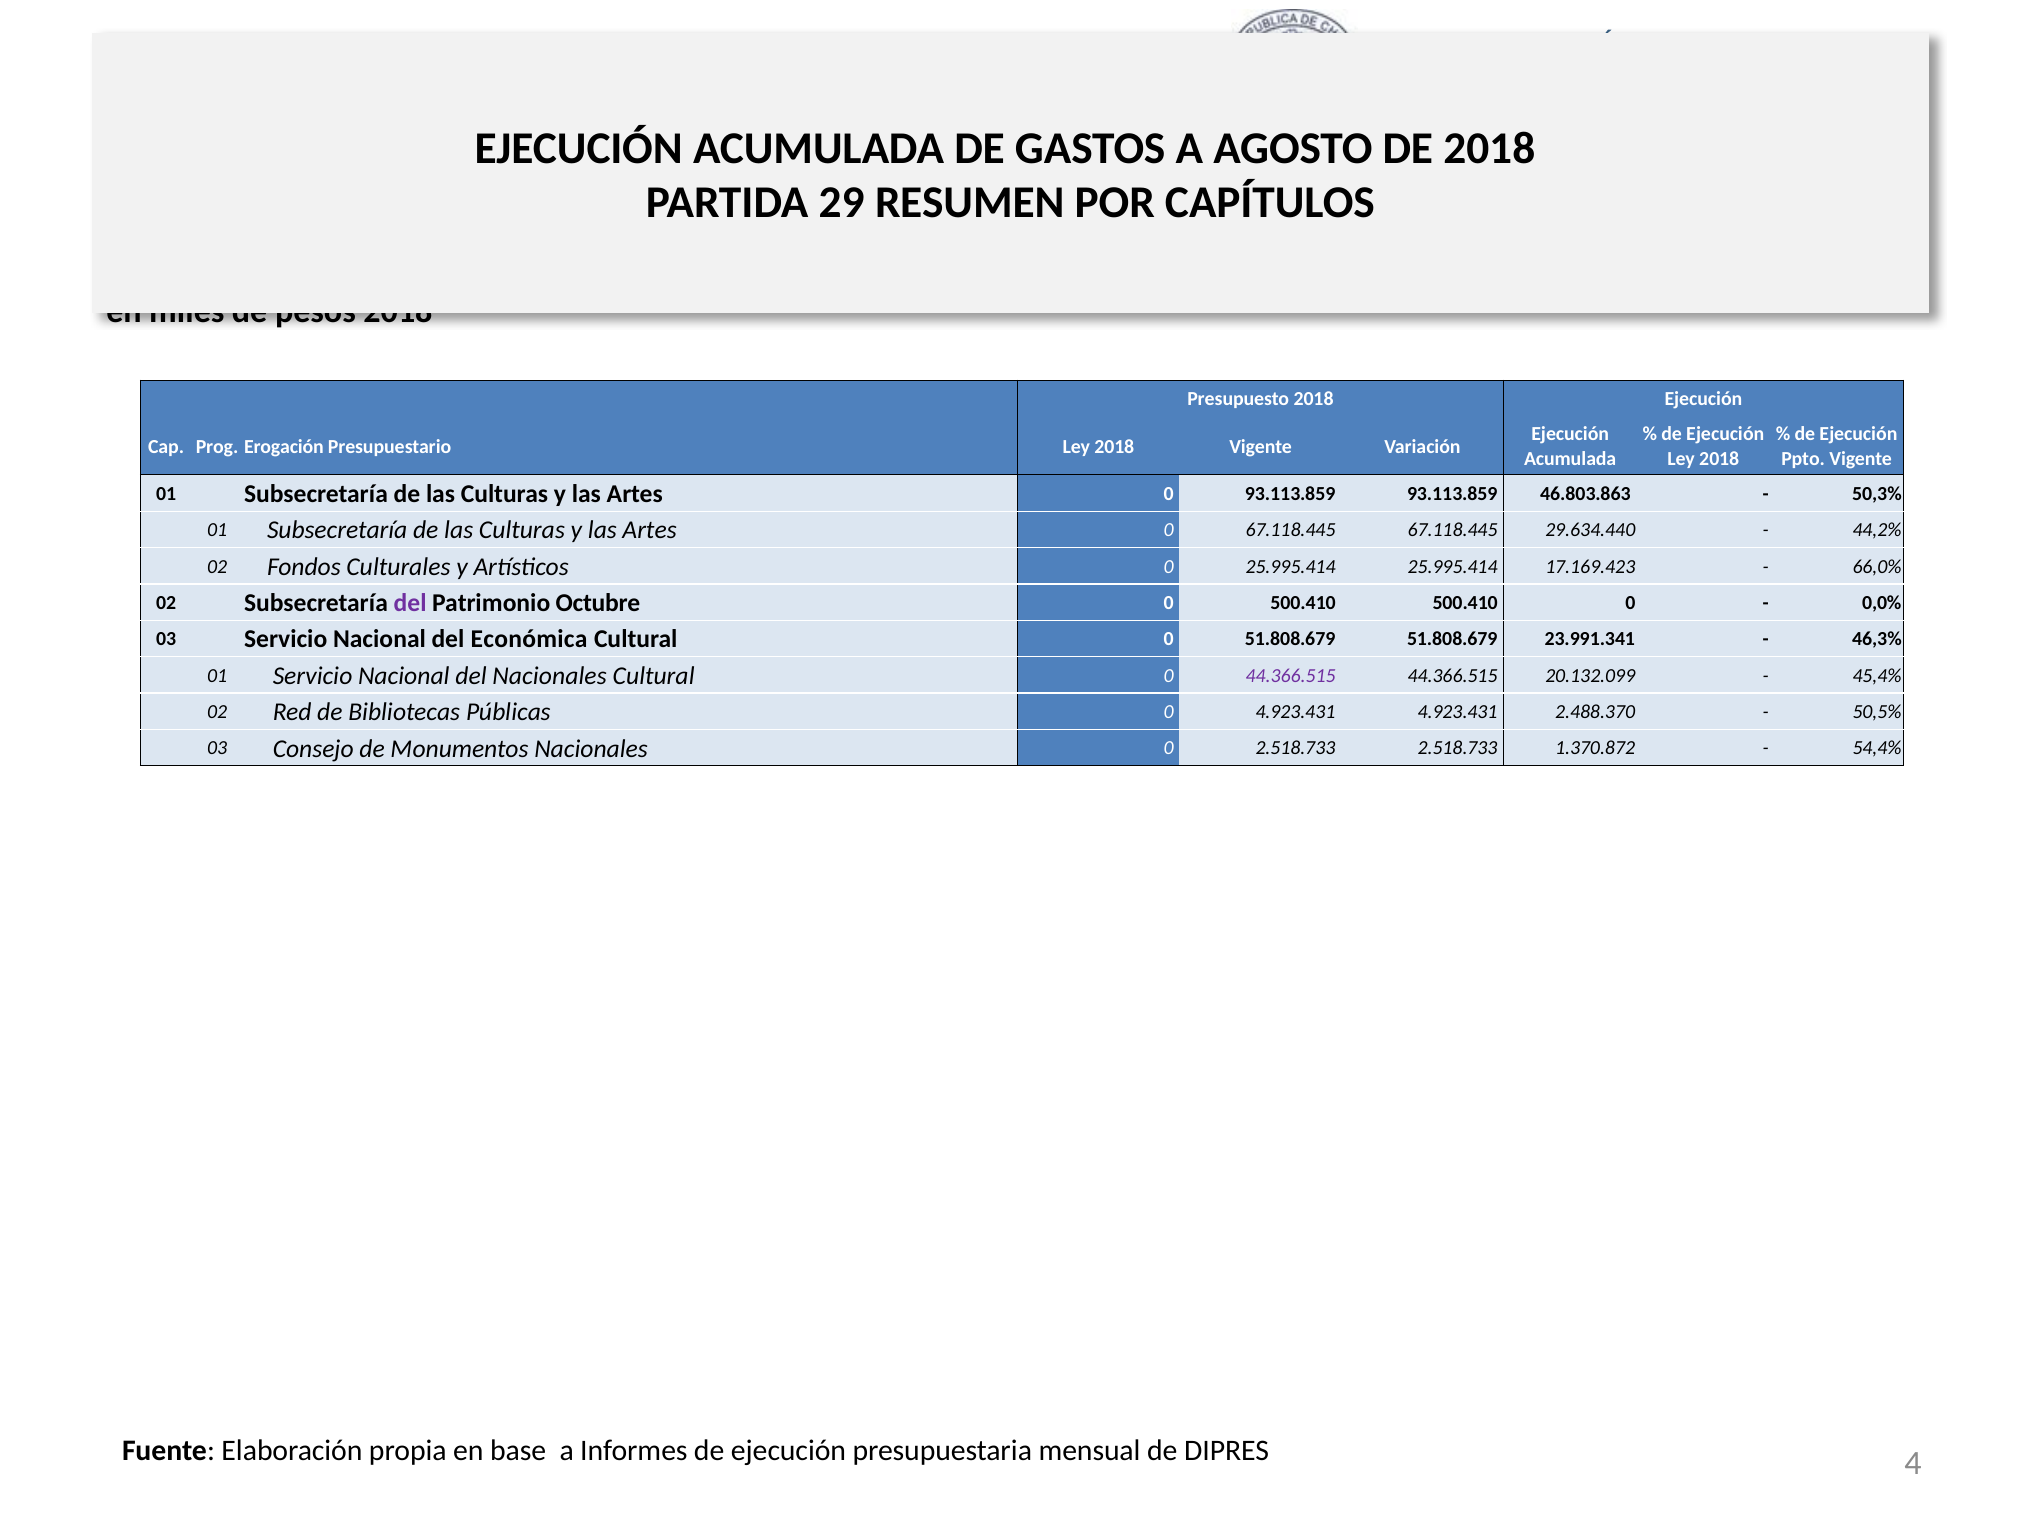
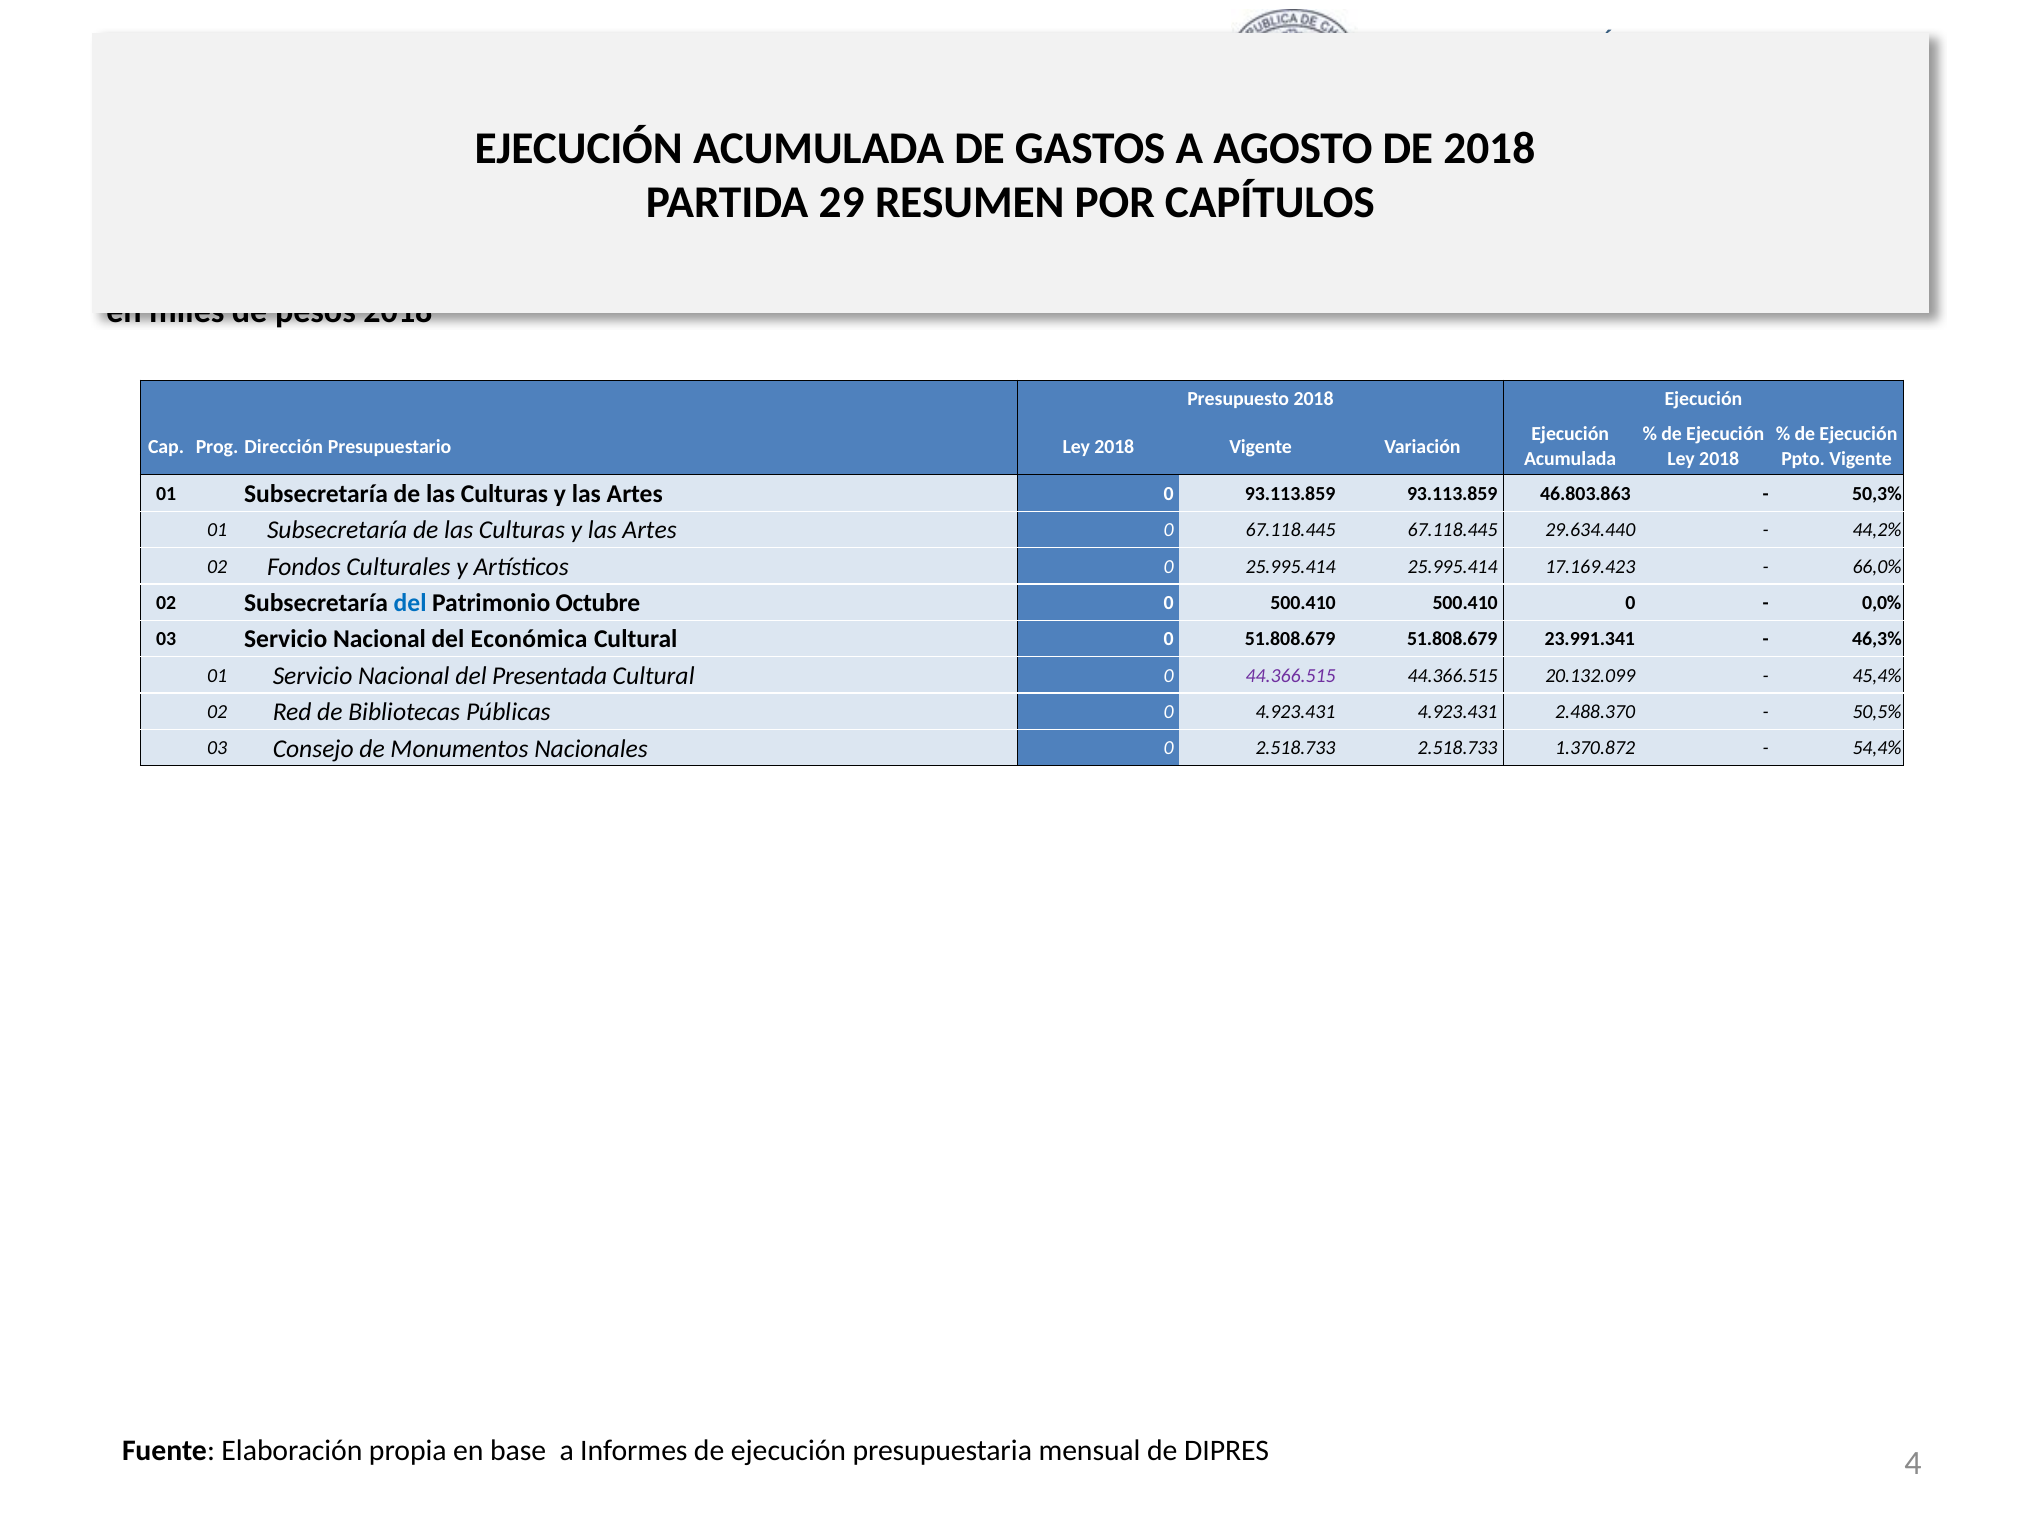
Erogación: Erogación -> Dirección (284, 447)
del colour: purple -> blue (410, 603)
del Nacionales: Nacionales -> Presentada (550, 676)
